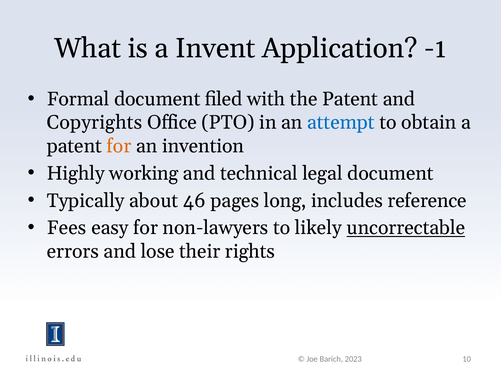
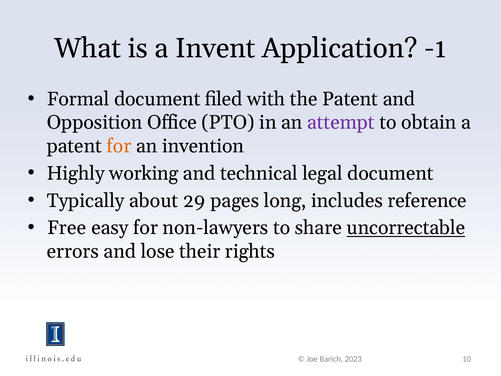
Copyrights: Copyrights -> Opposition (95, 122)
attempt colour: blue -> purple (341, 122)
46: 46 -> 29 (194, 200)
Fees: Fees -> Free (67, 228)
likely: likely -> share (318, 228)
